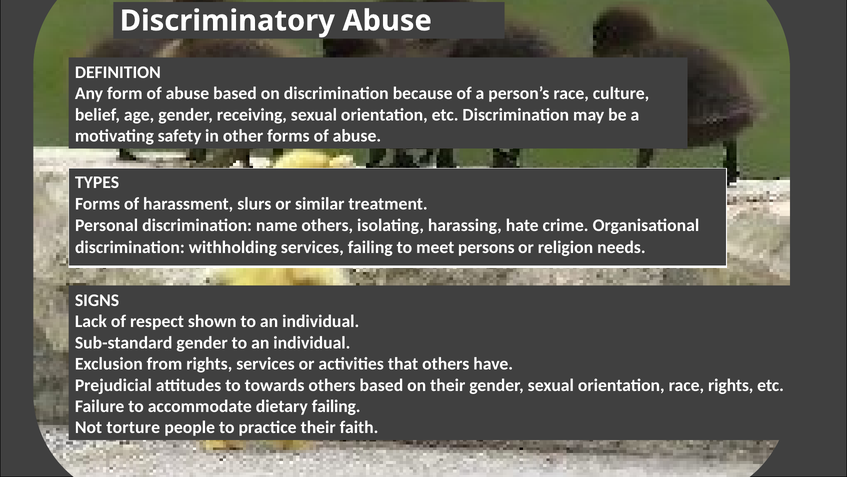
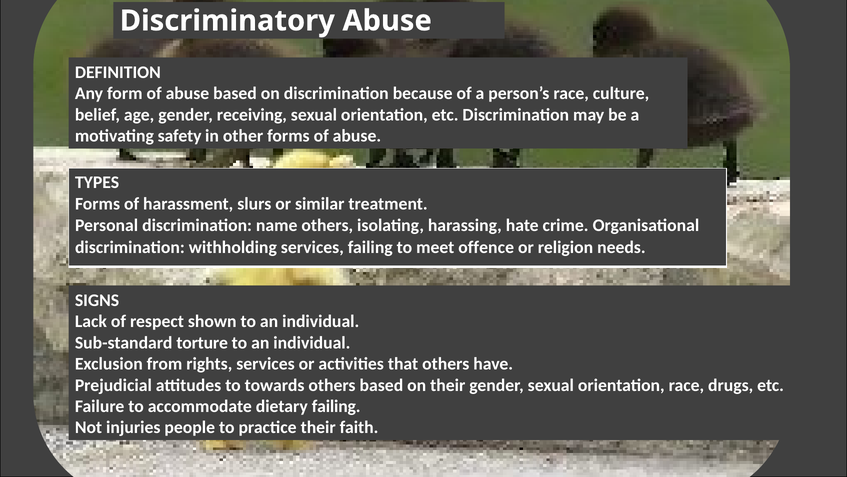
persons: persons -> offence (486, 247)
Sub-standard gender: gender -> torture (202, 342)
race rights: rights -> drugs (731, 385)
torture: torture -> injuries (133, 427)
